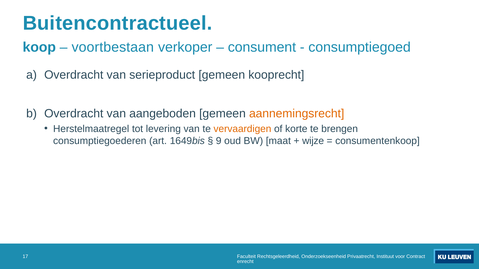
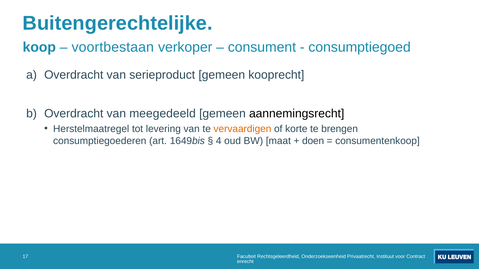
Buitencontractueel: Buitencontractueel -> Buitengerechtelijke (118, 23)
aangeboden: aangeboden -> meegedeeld (163, 114)
aannemingsrecht colour: orange -> black (297, 114)
9: 9 -> 4 (219, 141)
wijze: wijze -> doen (313, 141)
